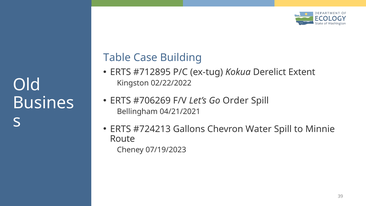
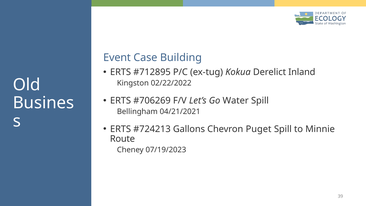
Table: Table -> Event (117, 58)
Extent: Extent -> Inland (302, 72)
Order: Order -> Water (236, 101)
Water: Water -> Puget (259, 129)
